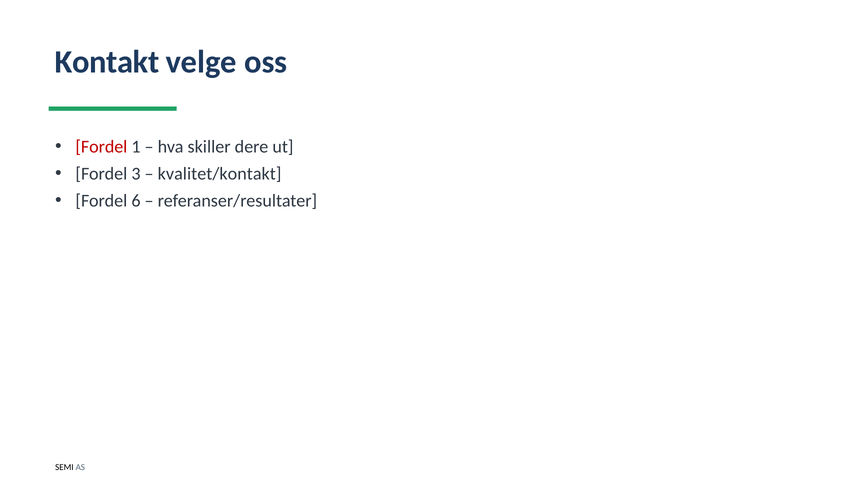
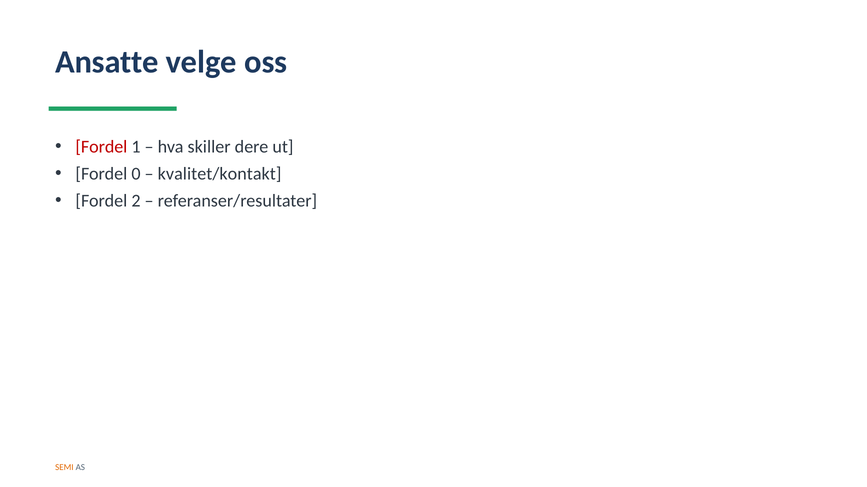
Kontakt: Kontakt -> Ansatte (107, 62)
3: 3 -> 0 (136, 174)
6: 6 -> 2 (136, 201)
SEMI colour: black -> orange (64, 468)
